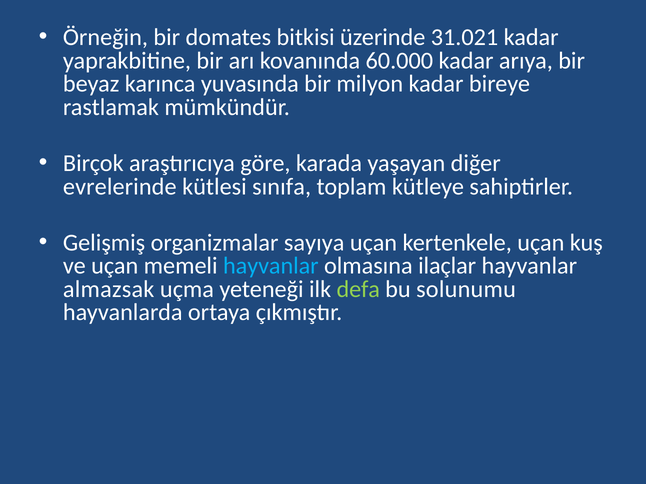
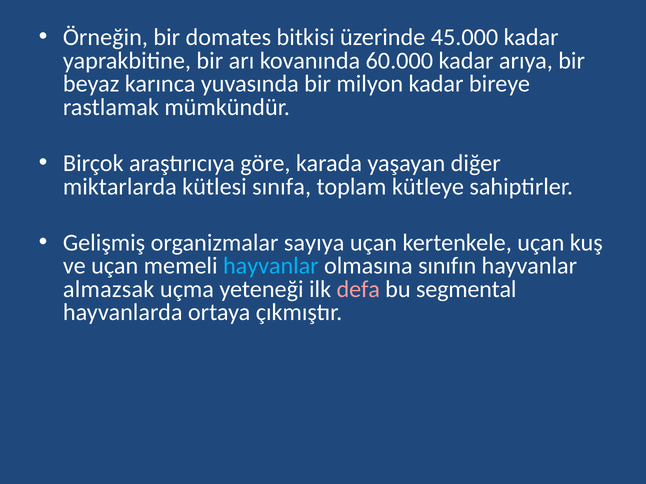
31.021: 31.021 -> 45.000 (465, 37)
evrelerinde: evrelerinde -> miktarlarda (120, 187)
ilaçlar: ilaçlar -> sınıfın (447, 266)
defa colour: light green -> pink (358, 290)
solunumu: solunumu -> segmental (466, 290)
